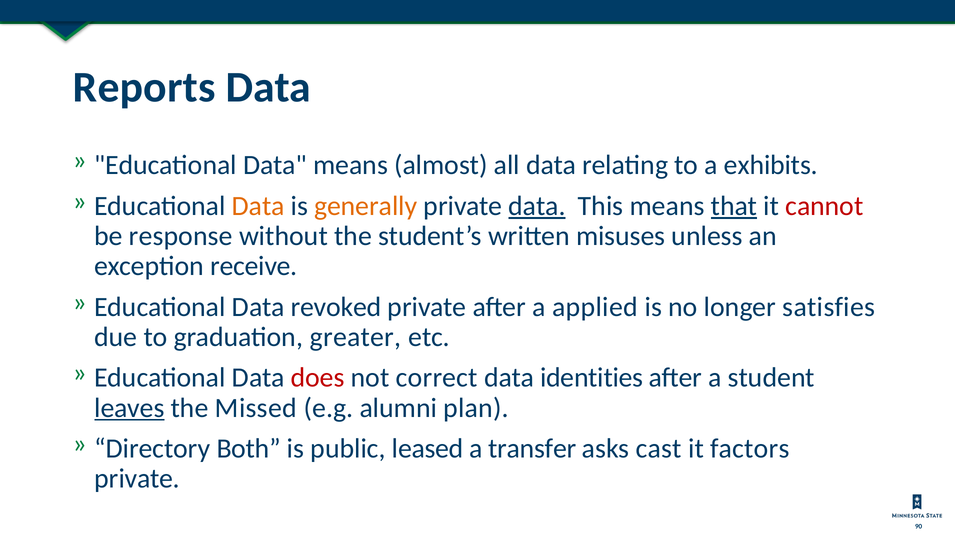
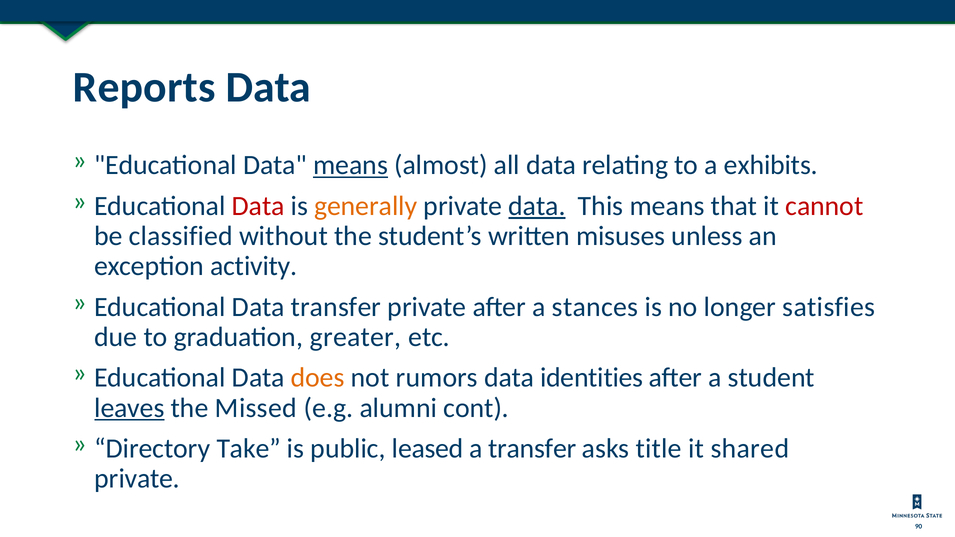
means underline: none -> present (350, 165)
Data colour: orange -> red (258, 206)
that underline: present -> none (734, 206)
response: response -> classified (181, 236)
receive: receive -> activity (254, 266)
Data revoked: revoked -> transfer (336, 307)
applied: applied -> stances (595, 307)
does colour: red -> orange (318, 378)
correct: correct -> rumors (437, 378)
plan: plan -> cont (476, 408)
Both: Both -> Take (249, 449)
cast: cast -> title (659, 449)
factors: factors -> shared (750, 449)
